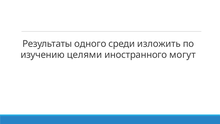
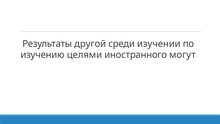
одного: одного -> другой (90, 44)
изложить: изложить -> изучении (159, 44)
